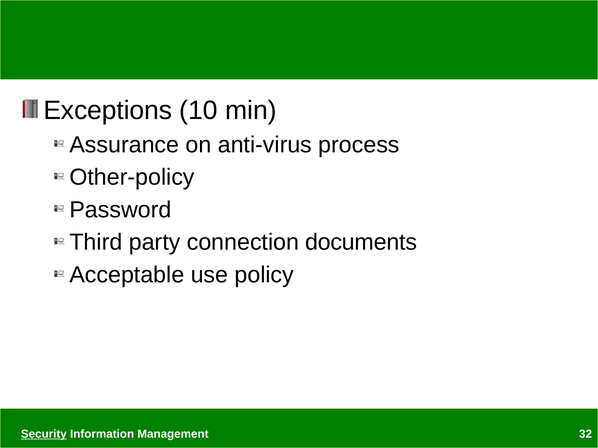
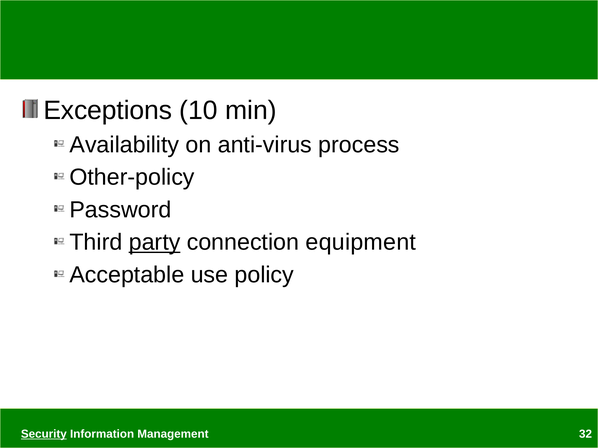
Assurance: Assurance -> Availability (124, 145)
party underline: none -> present (155, 243)
documents: documents -> equipment (361, 243)
